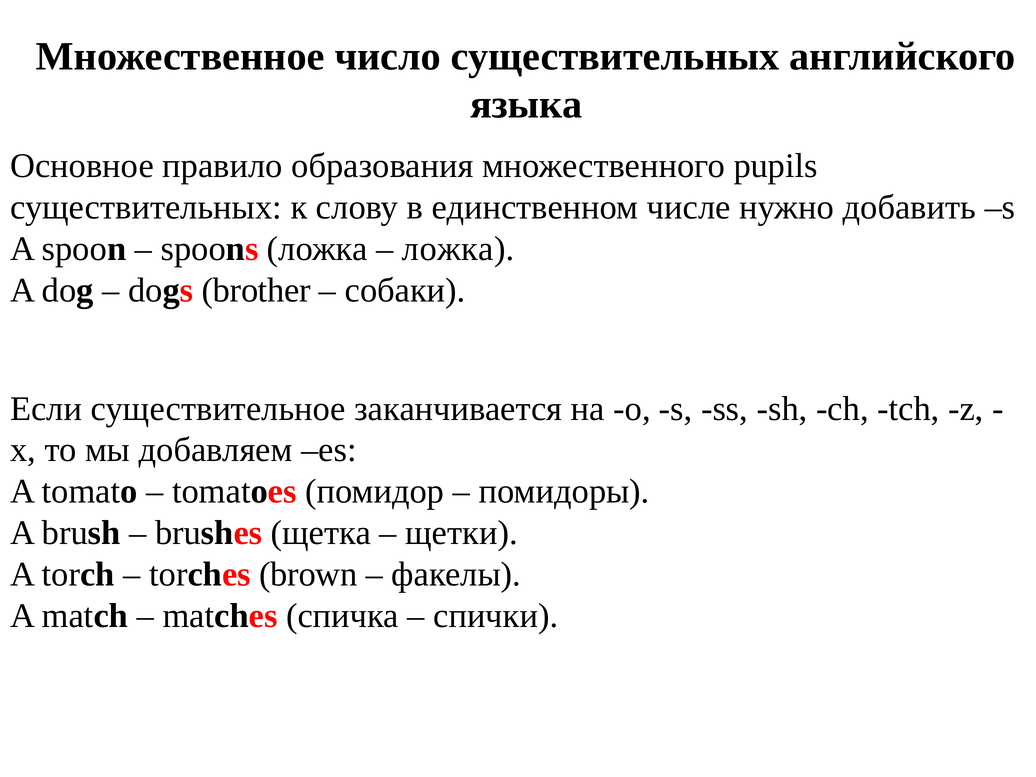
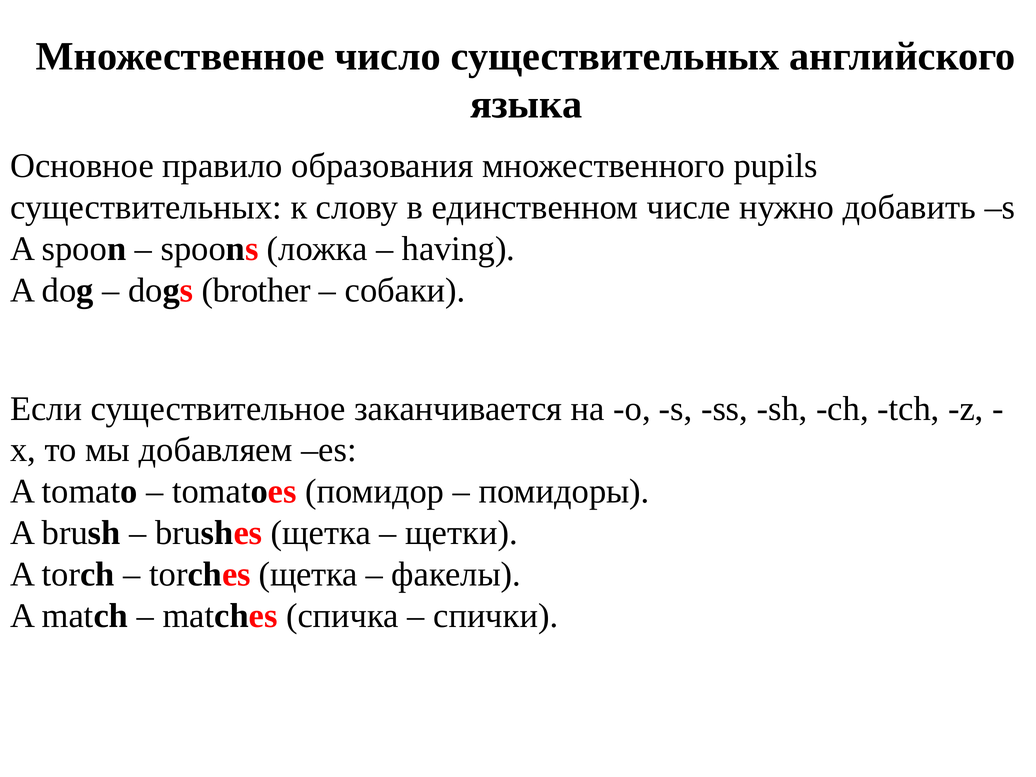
ложка: ложка -> having (458, 249)
torches brown: brown -> щетка (308, 574)
